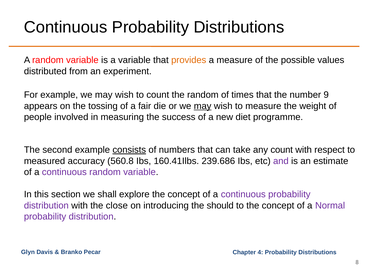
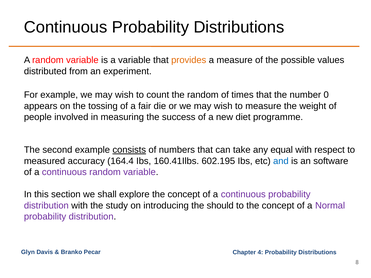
9: 9 -> 0 (326, 95)
may underline: present -> none (203, 106)
any count: count -> equal (282, 150)
560.8: 560.8 -> 164.4 (120, 161)
239.686: 239.686 -> 602.195 (218, 161)
and colour: purple -> blue (281, 161)
estimate: estimate -> software (331, 161)
close: close -> study (117, 206)
